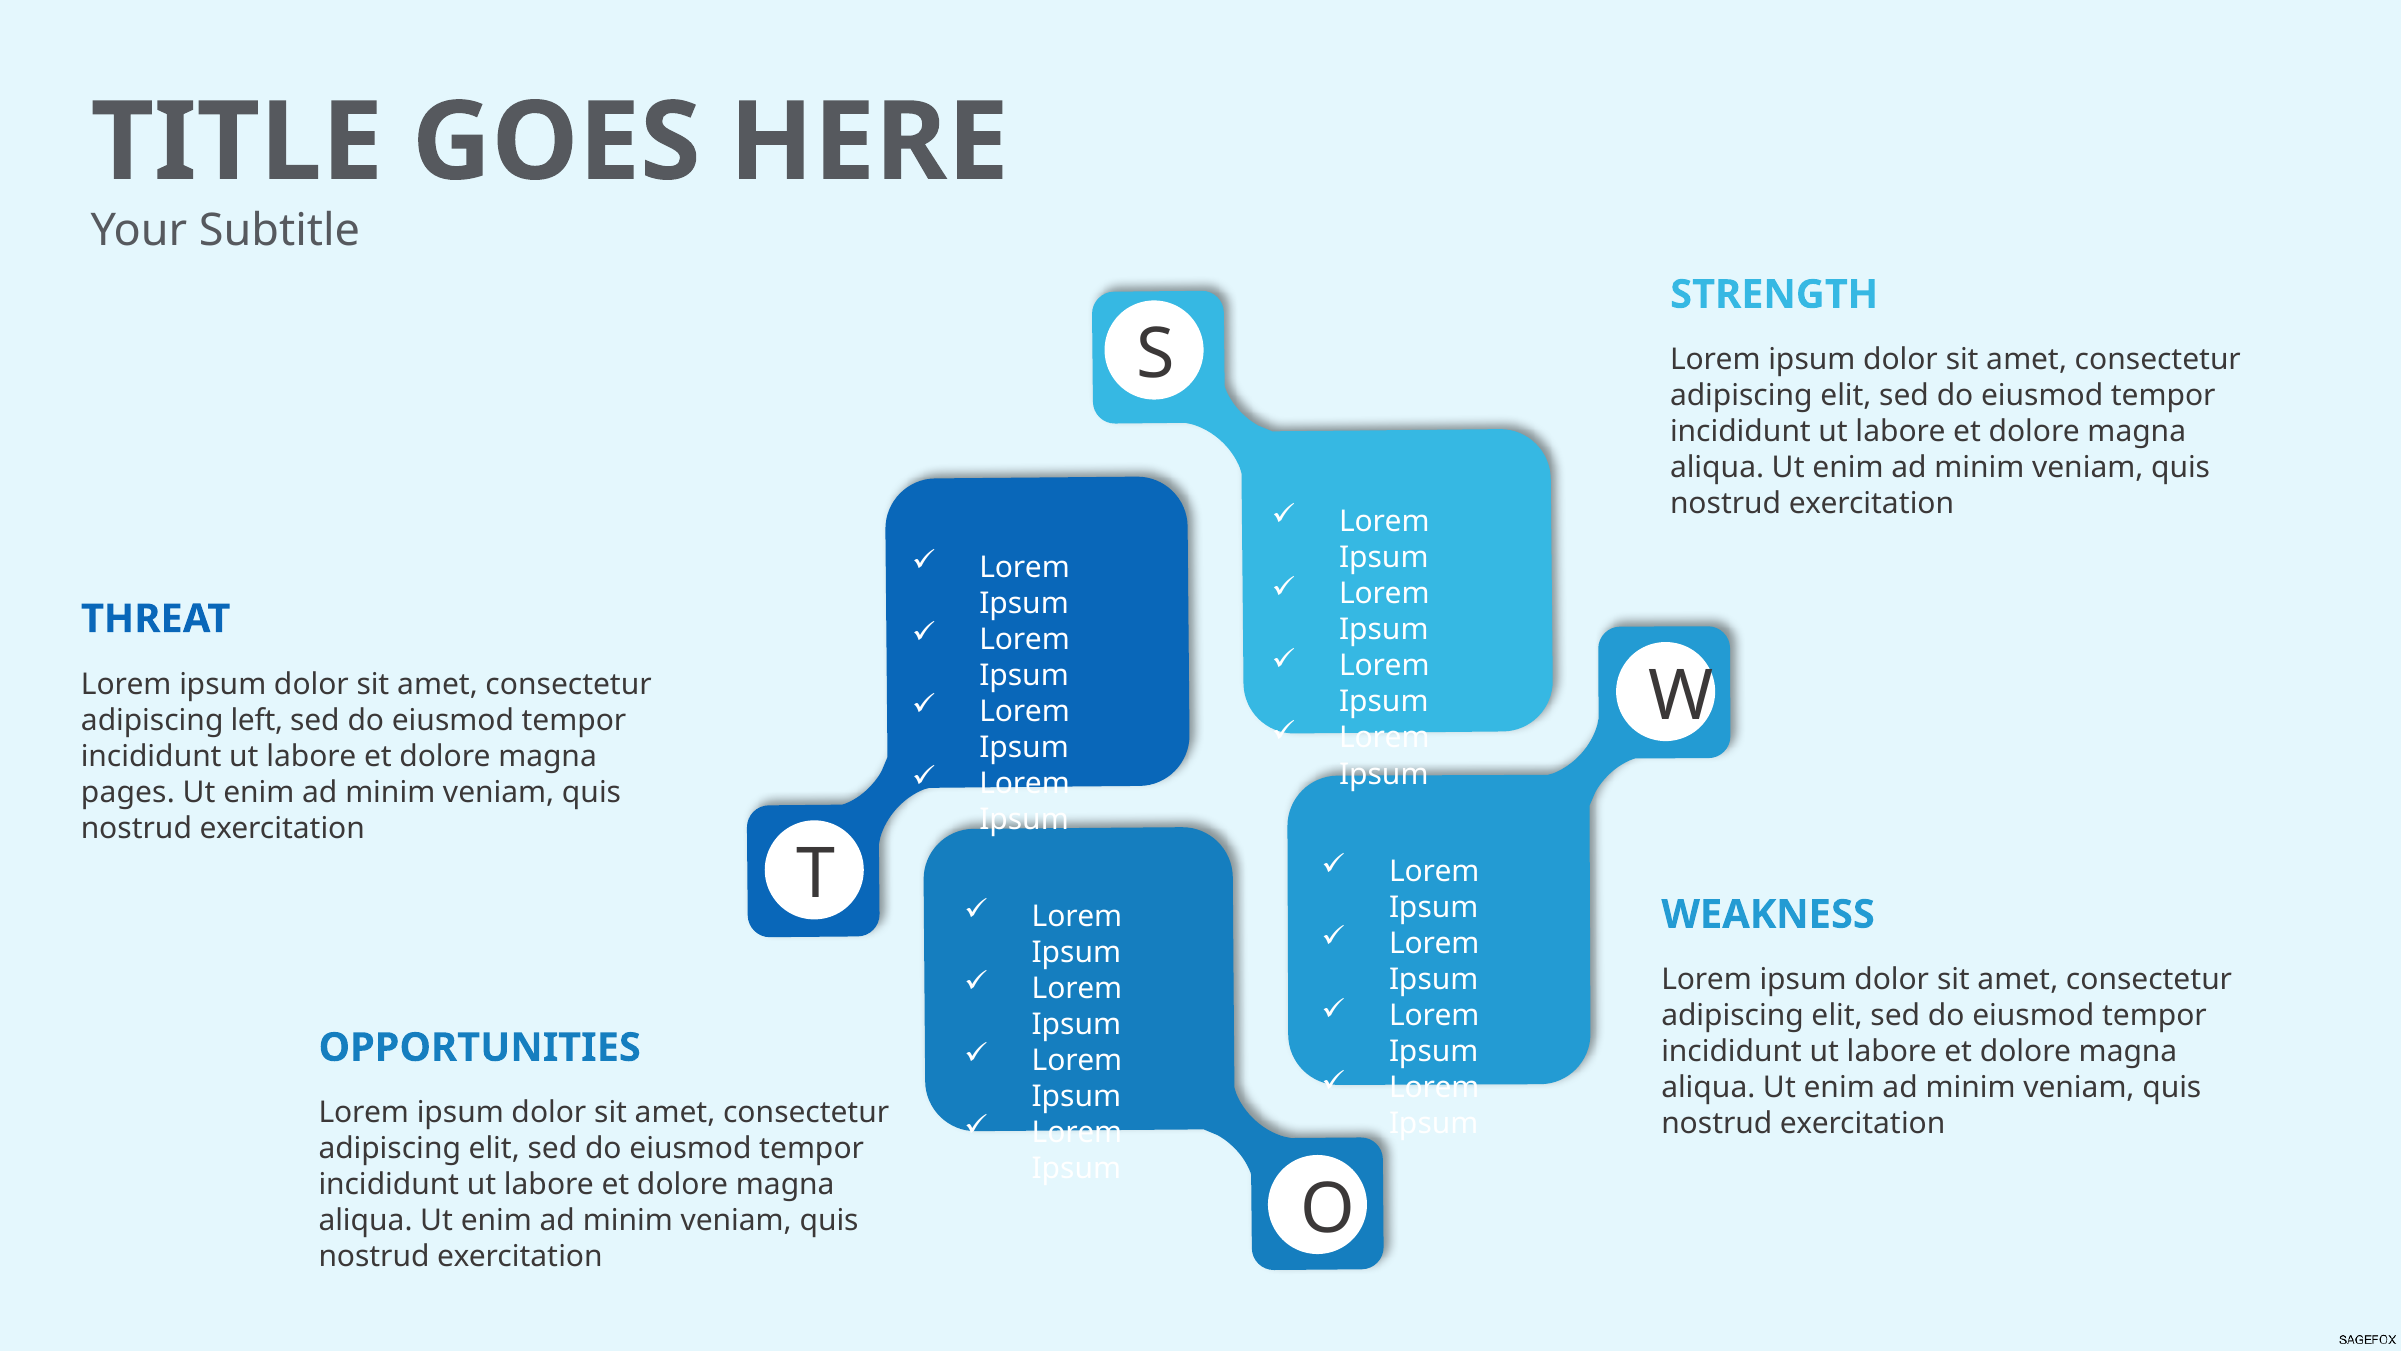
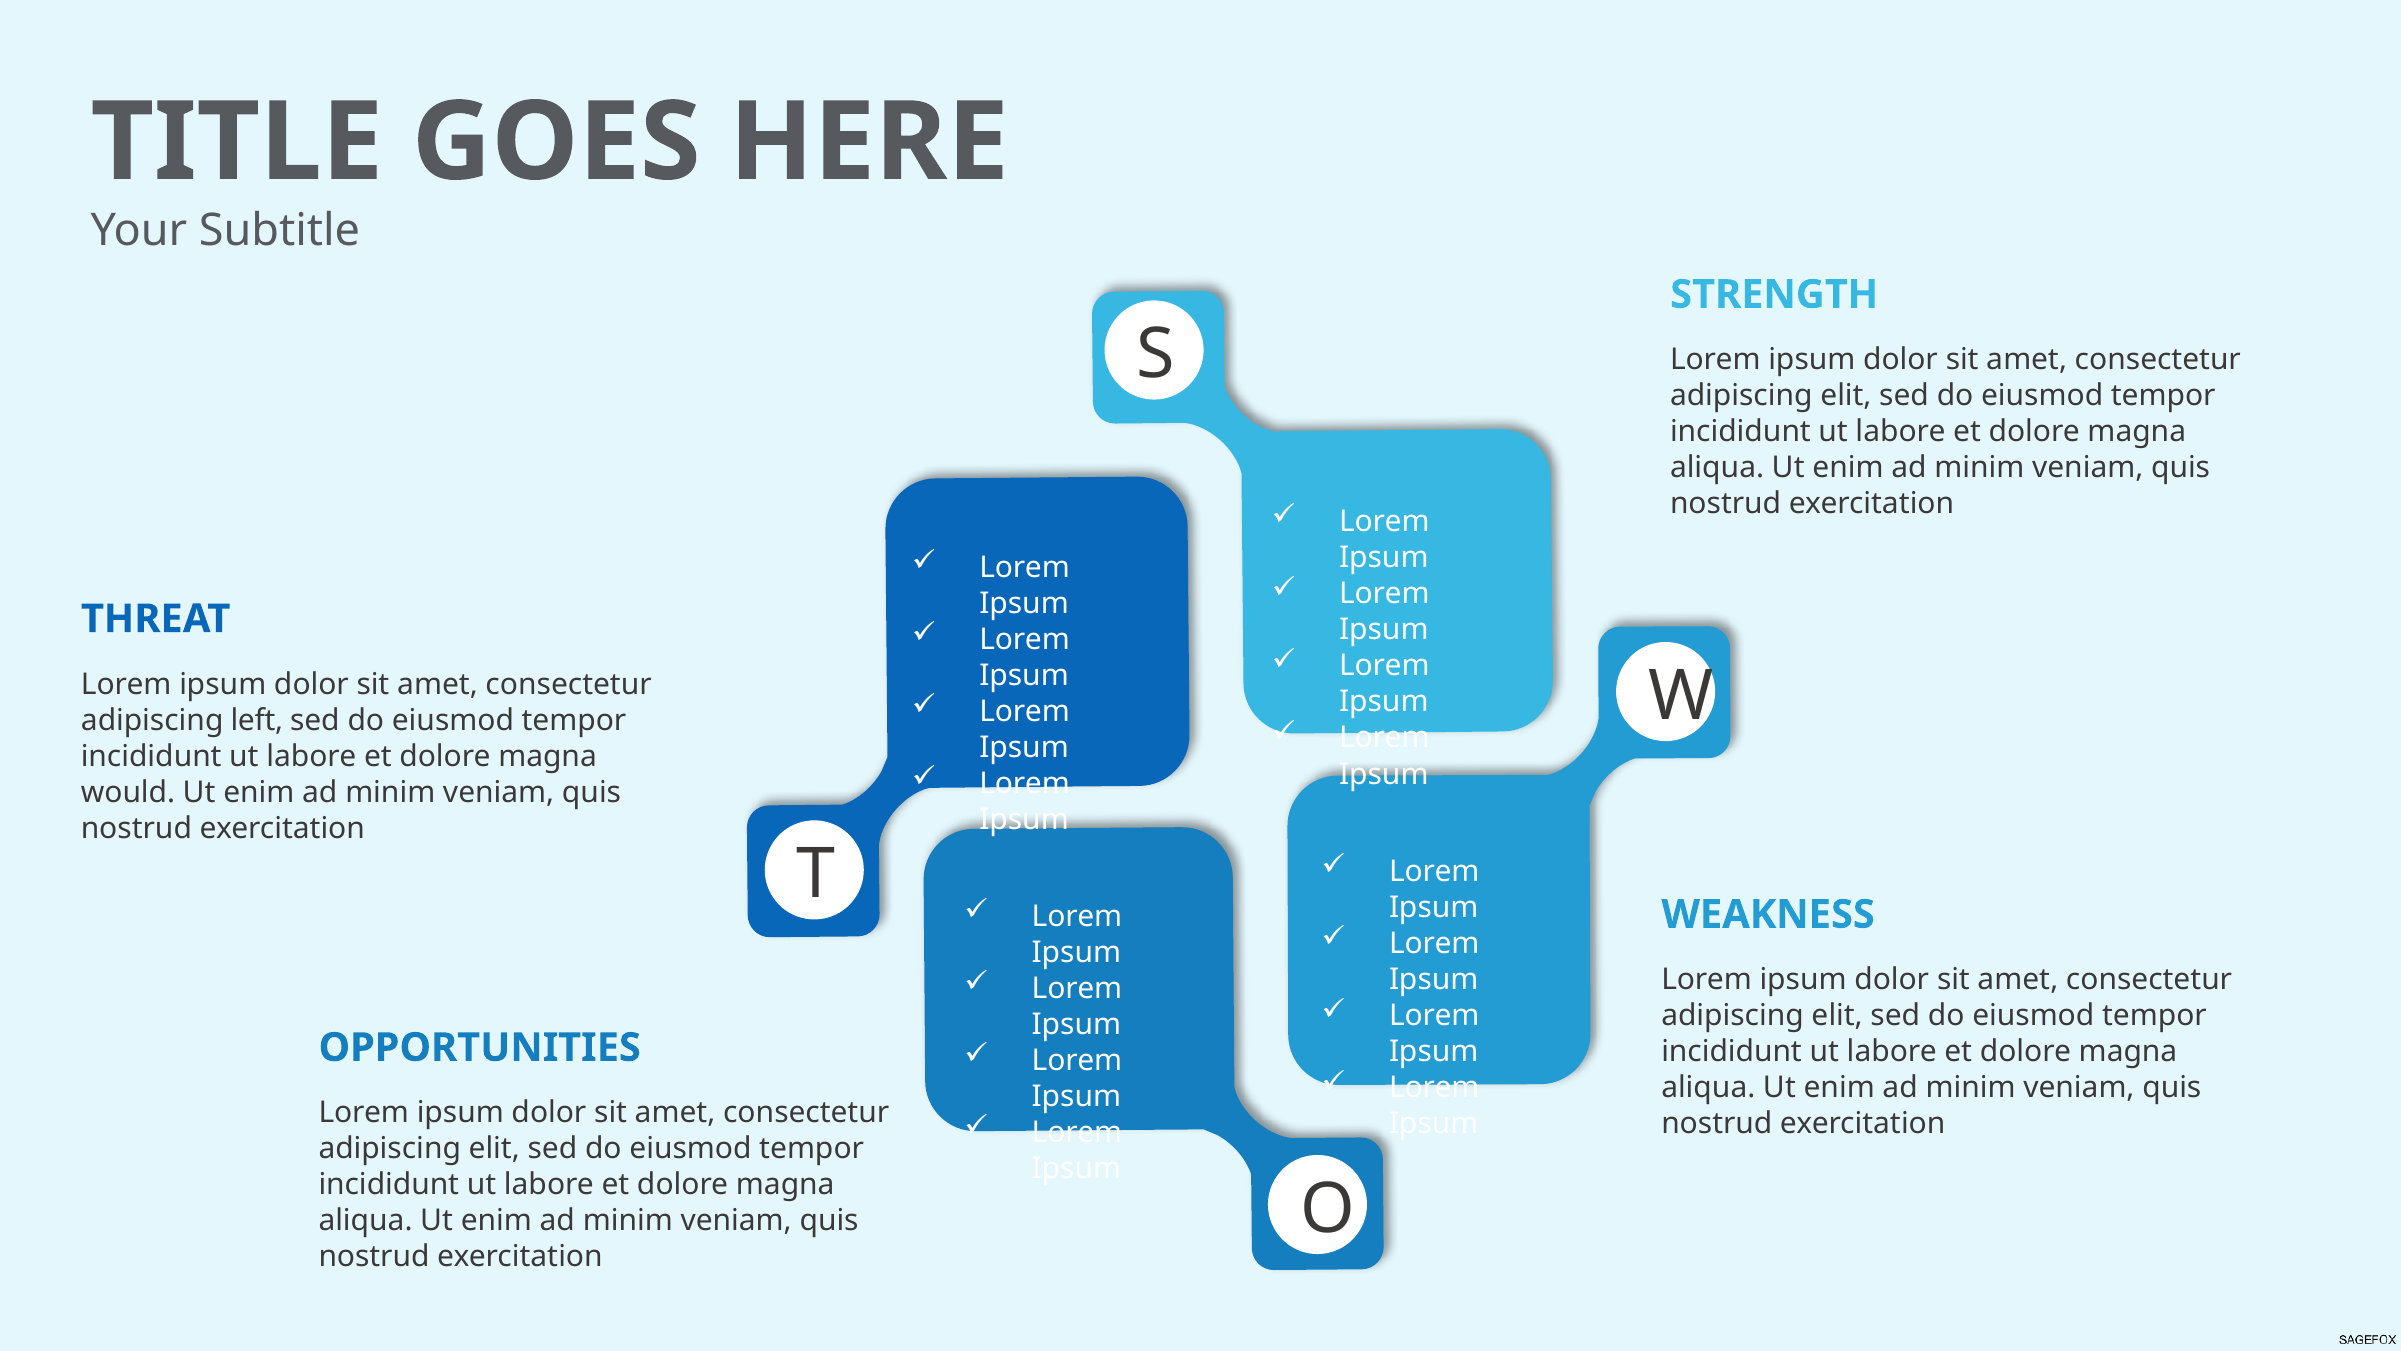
pages: pages -> would (128, 792)
